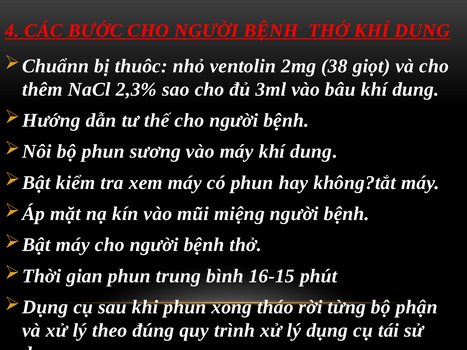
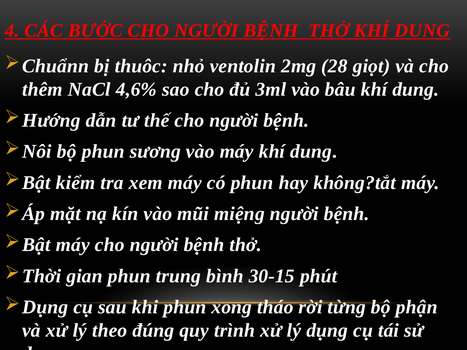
38: 38 -> 28 (334, 66)
2,3%: 2,3% -> 4,6% (136, 89)
16-15: 16-15 -> 30-15 (272, 276)
